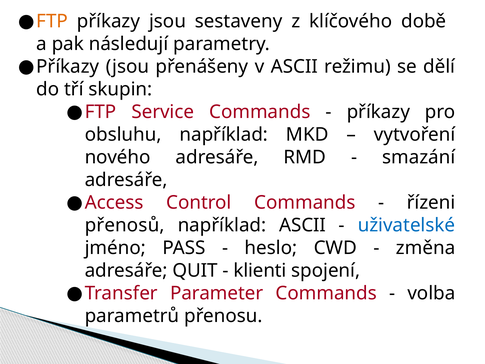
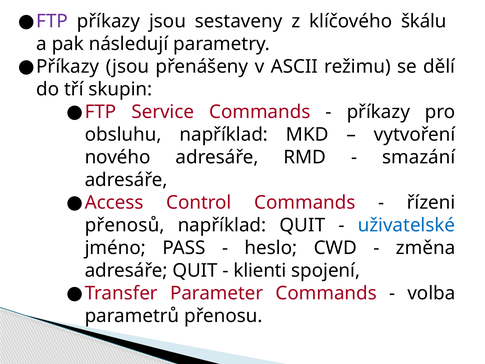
FTP colour: orange -> purple (52, 21)
době: době -> škálu (424, 21)
například ASCII: ASCII -> QUIT (302, 225)
